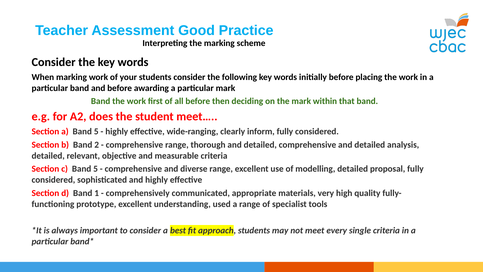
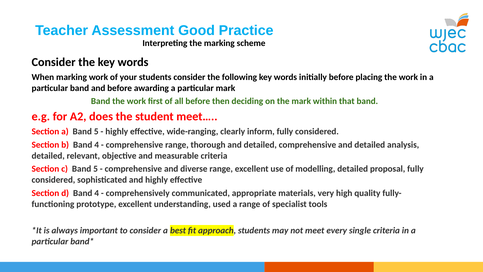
b Band 2: 2 -> 4 (97, 145)
d Band 1: 1 -> 4 (97, 193)
